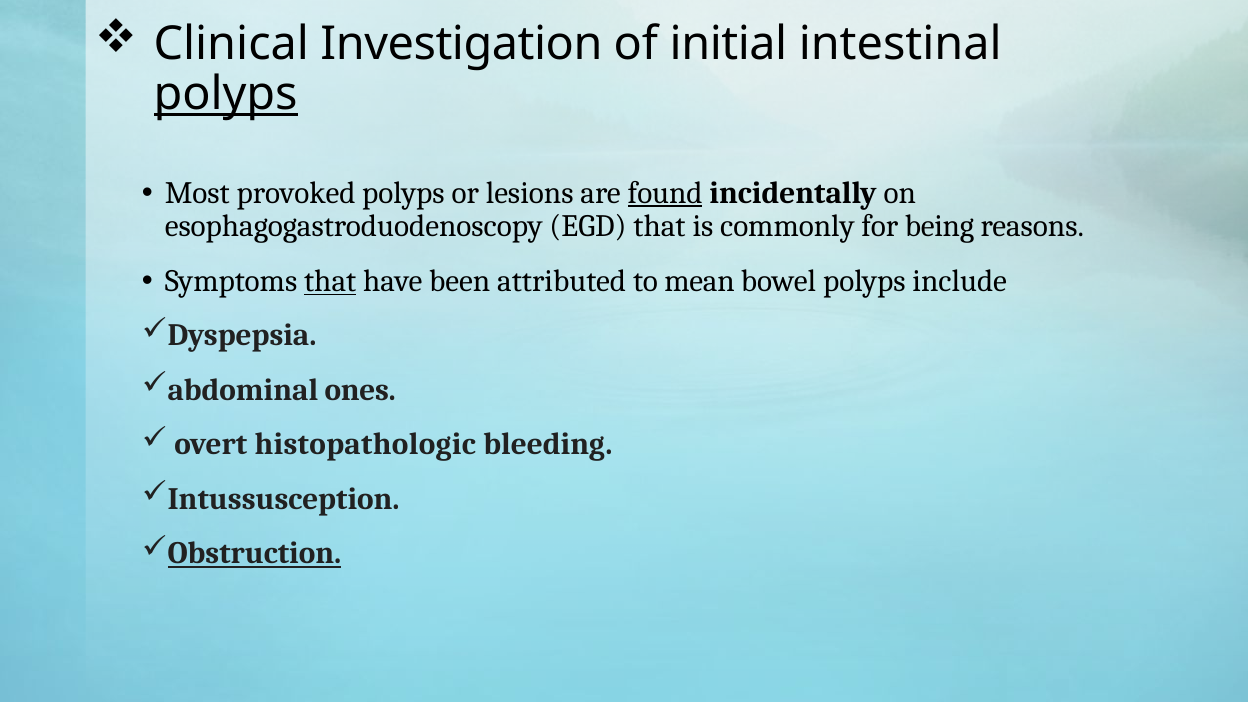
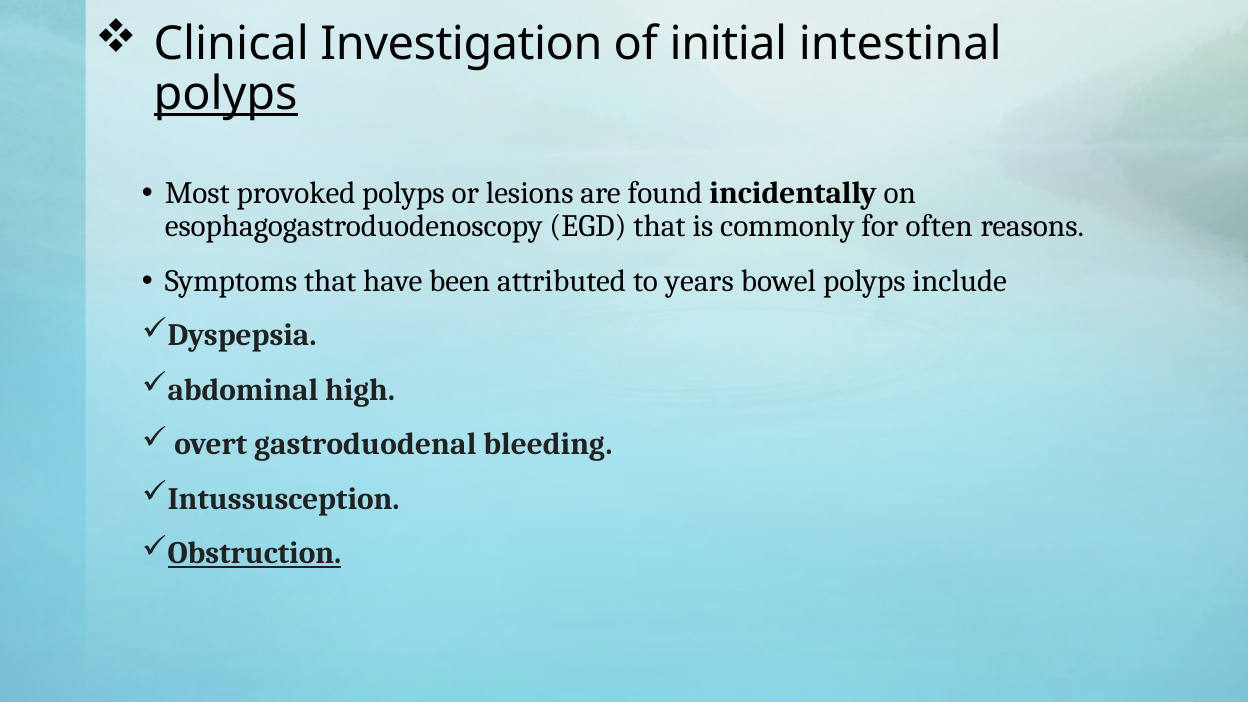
found underline: present -> none (665, 193)
being: being -> often (939, 227)
that underline: present -> none (330, 281)
mean: mean -> years (699, 281)
ones: ones -> high (360, 390)
histopathologic: histopathologic -> gastroduodenal (365, 445)
